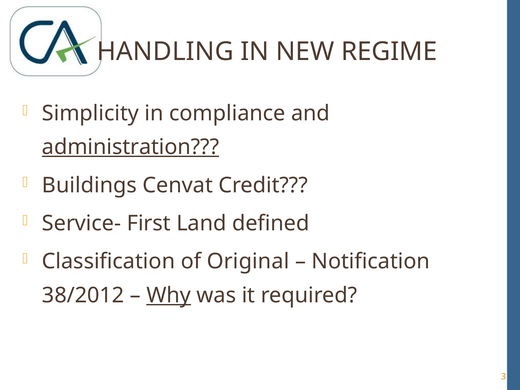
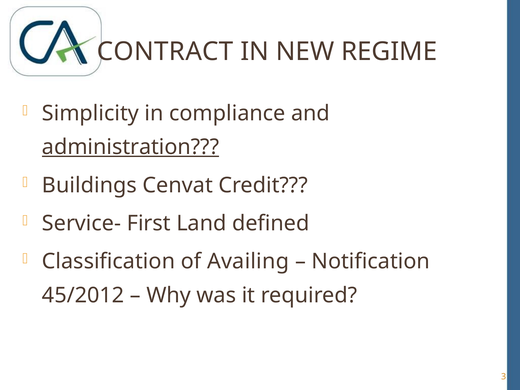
HANDLING: HANDLING -> CONTRACT (165, 52)
Original: Original -> Availing (248, 261)
38/2012: 38/2012 -> 45/2012 (83, 295)
Why underline: present -> none (169, 295)
